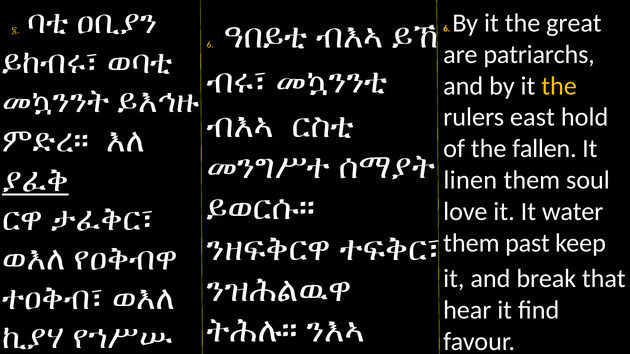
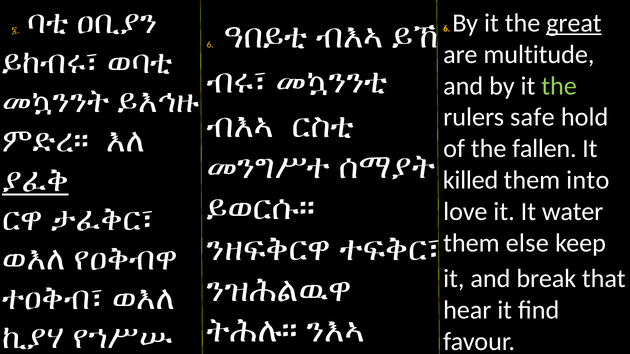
great underline: none -> present (574, 23)
patriarchs: patriarchs -> multitude (539, 54)
the colour: yellow -> light green (559, 86)
east: east -> safe (532, 117)
linen: linen -> killed (471, 180)
soul: soul -> into (588, 180)
past: past -> else (527, 243)
